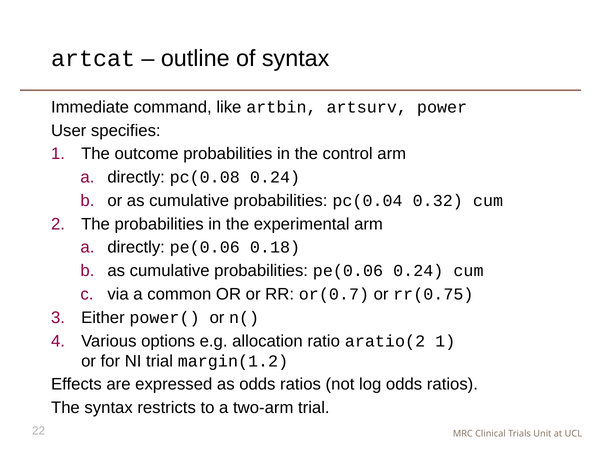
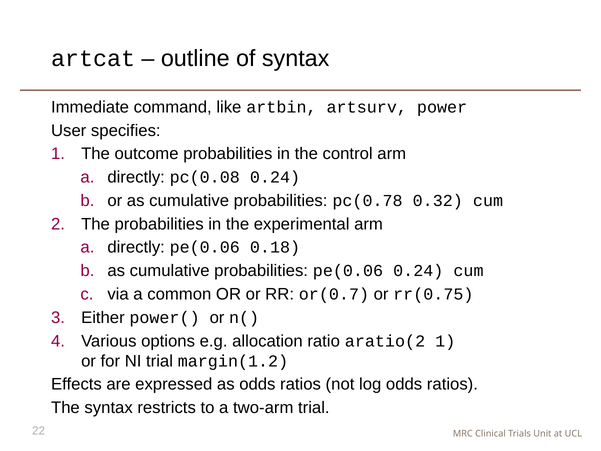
pc(0.04: pc(0.04 -> pc(0.78 (368, 201)
